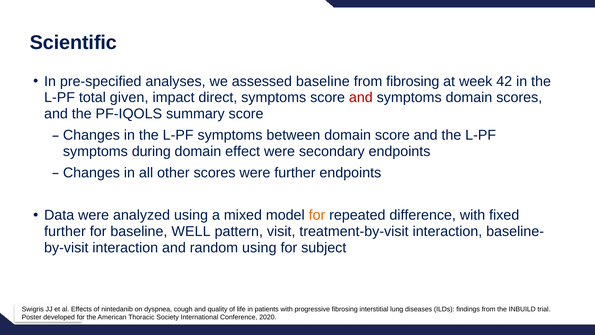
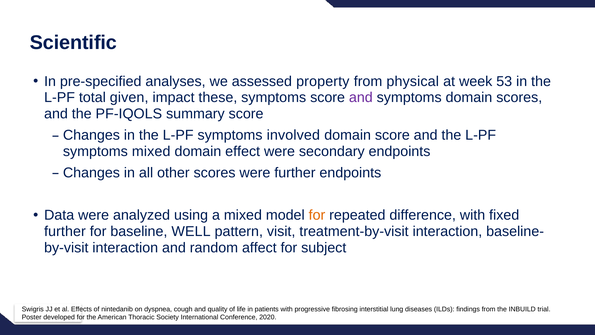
assessed baseline: baseline -> property (323, 81)
from fibrosing: fibrosing -> physical (413, 81)
42: 42 -> 53 (504, 81)
direct: direct -> these (218, 98)
and colour: red -> purple (361, 98)
between: between -> involved (293, 135)
symptoms during: during -> mixed (151, 151)
random using: using -> affect (259, 248)
